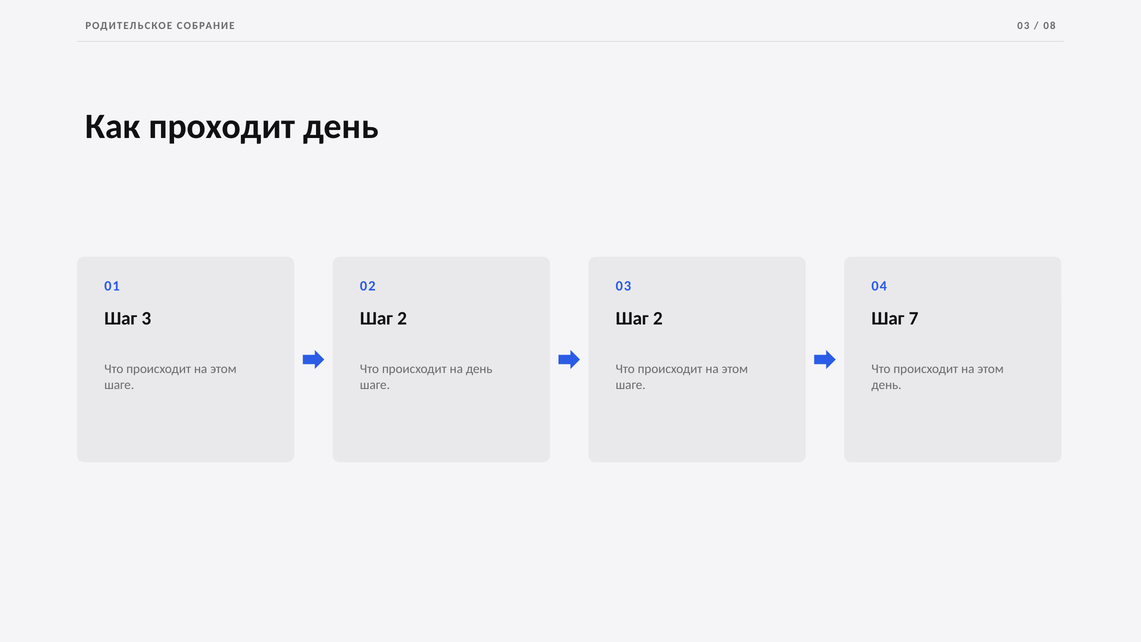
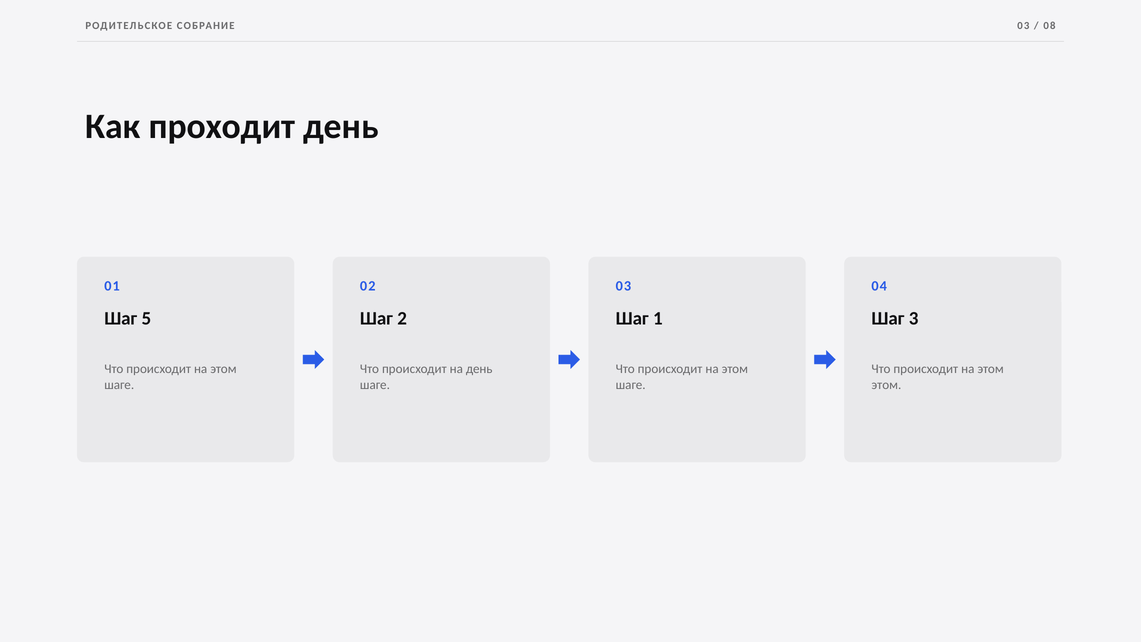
3: 3 -> 5 (146, 318)
2: 2 -> 1 (658, 318)
7: 7 -> 3 (914, 318)
день: день -> этом (886, 385)
